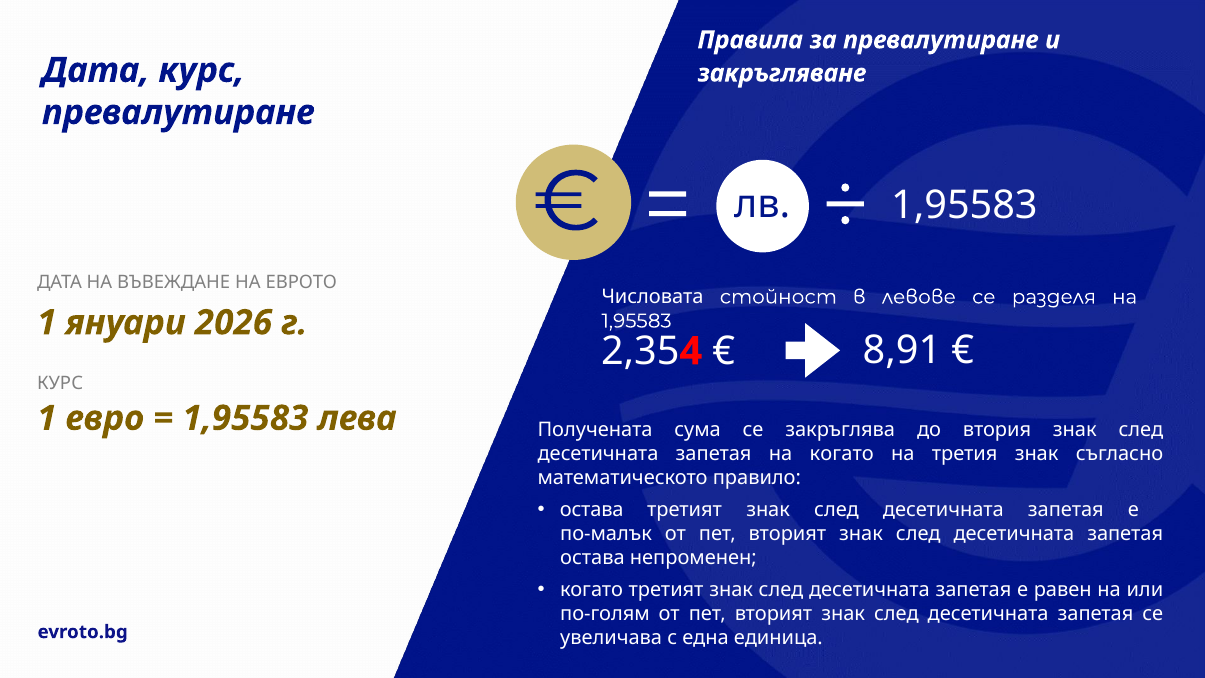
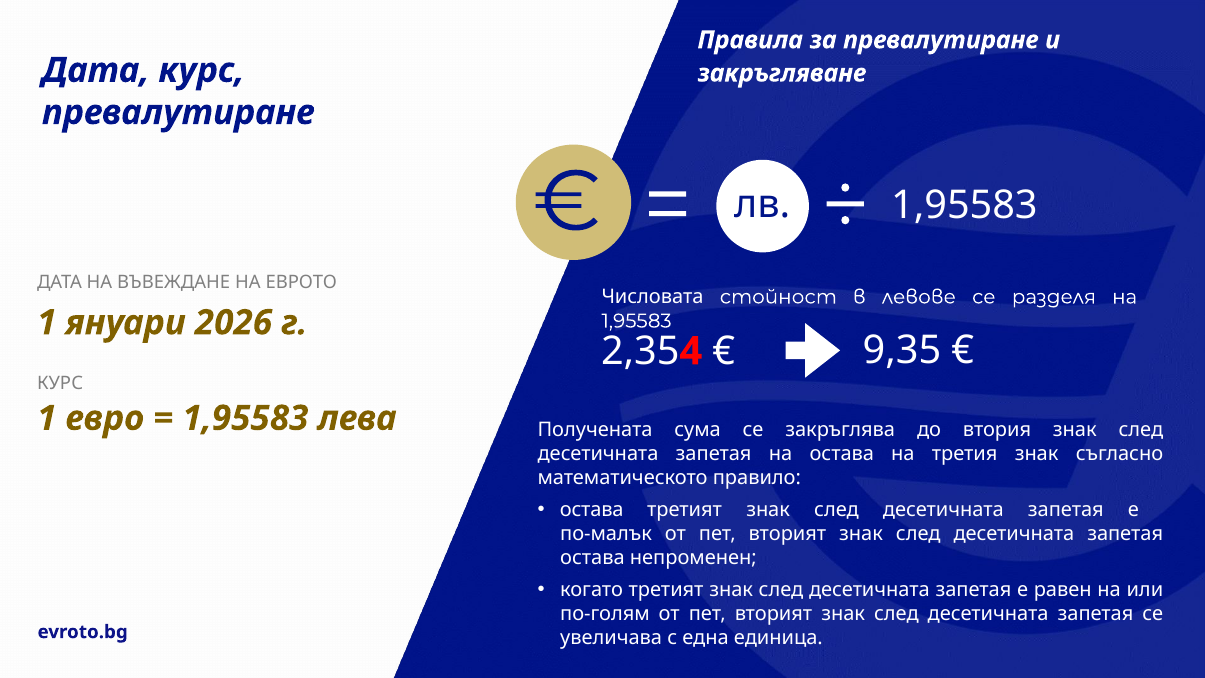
8,91: 8,91 -> 9,35 (902, 350)
на когато: когато -> остава (842, 454)
